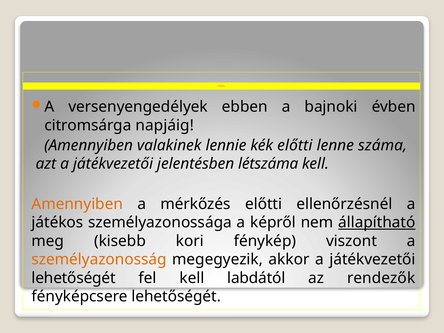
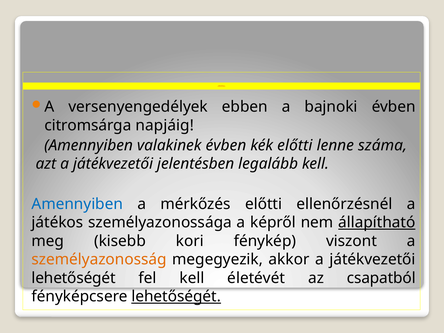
valakinek lennie: lennie -> évben (226, 145)
létszáma: létszáma -> legalább (268, 164)
Amennyiben colour: orange -> blue (77, 204)
labdától: labdától -> életévét (256, 278)
rendezők: rendezők -> csapatból (381, 278)
lehetőségét underline: none -> present (176, 296)
